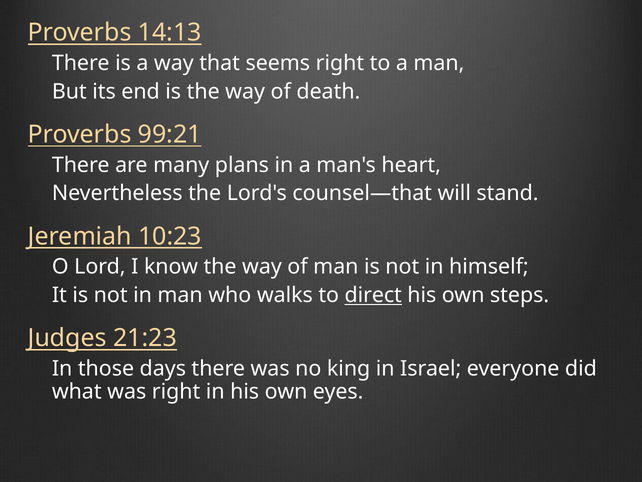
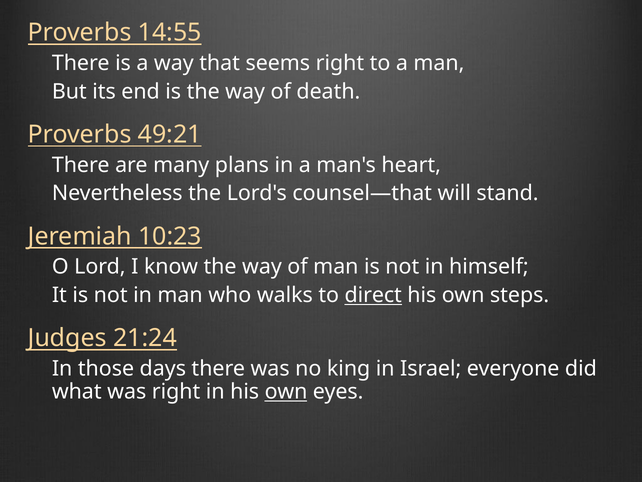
14:13: 14:13 -> 14:55 (170, 33)
99:21: 99:21 -> 49:21 (170, 134)
21:23: 21:23 -> 21:24 (145, 338)
own underline: none -> present (286, 391)
